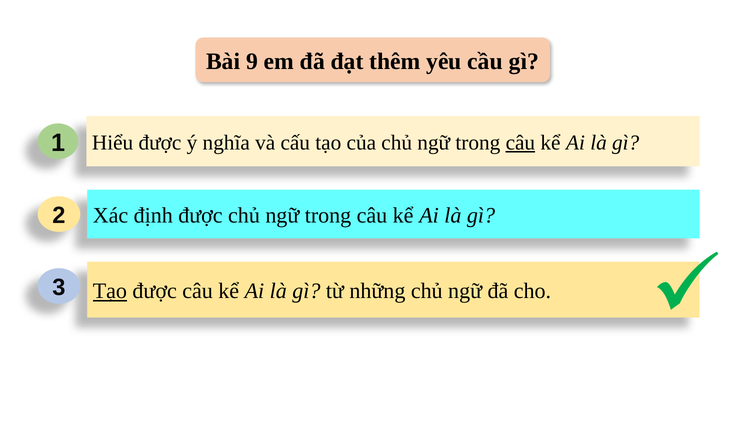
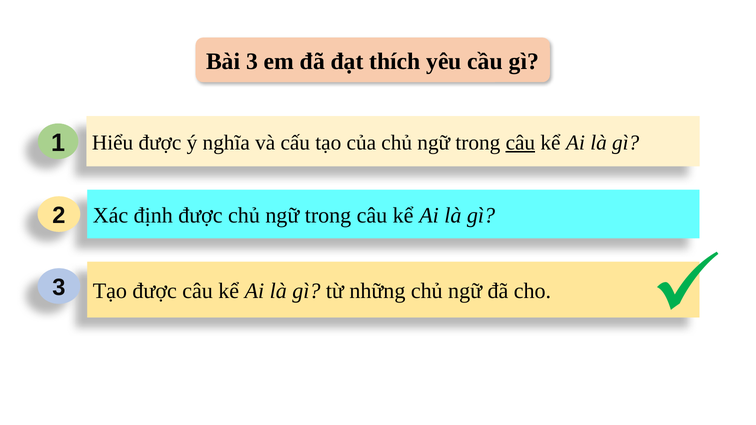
Bài 9: 9 -> 3 (252, 62)
thêm: thêm -> thích (395, 62)
Tạo underline: present -> none (110, 291)
